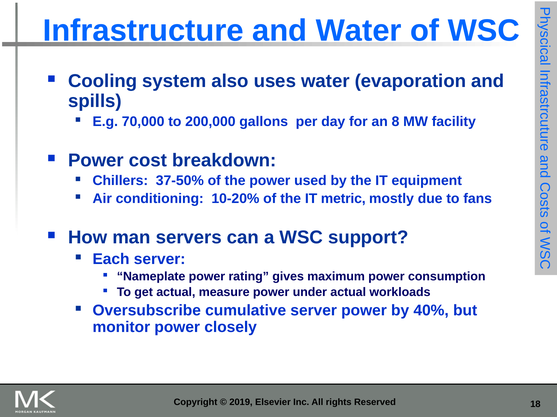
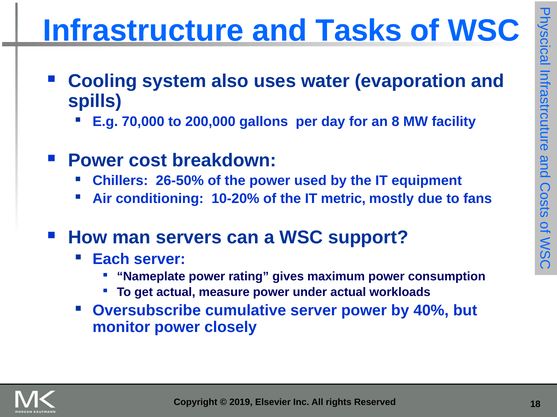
and Water: Water -> Tasks (359, 31)
37-50%: 37-50% -> 26-50% (180, 181)
